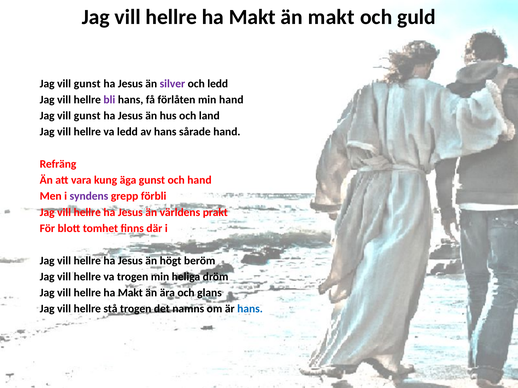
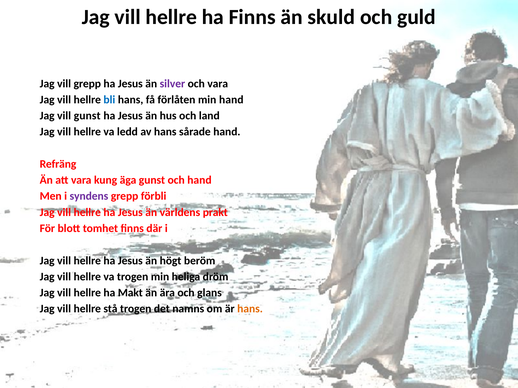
Makt: Makt -> Finns (252, 17)
än makt: makt -> skuld (331, 17)
gunst: gunst -> grepp (87, 84)
och ledd: ledd -> vara (218, 84)
bli colour: purple -> blue (109, 100)
hans colour: blue -> orange (250, 309)
